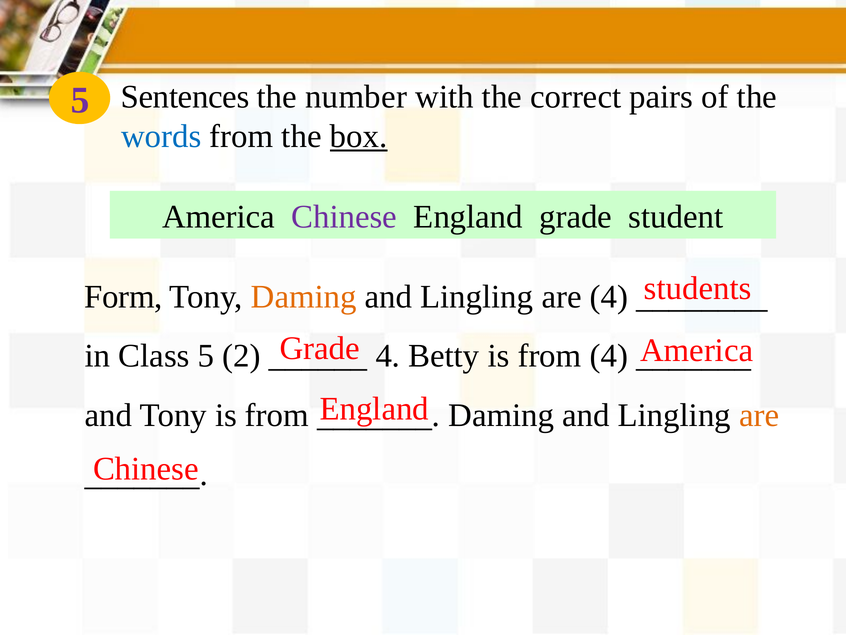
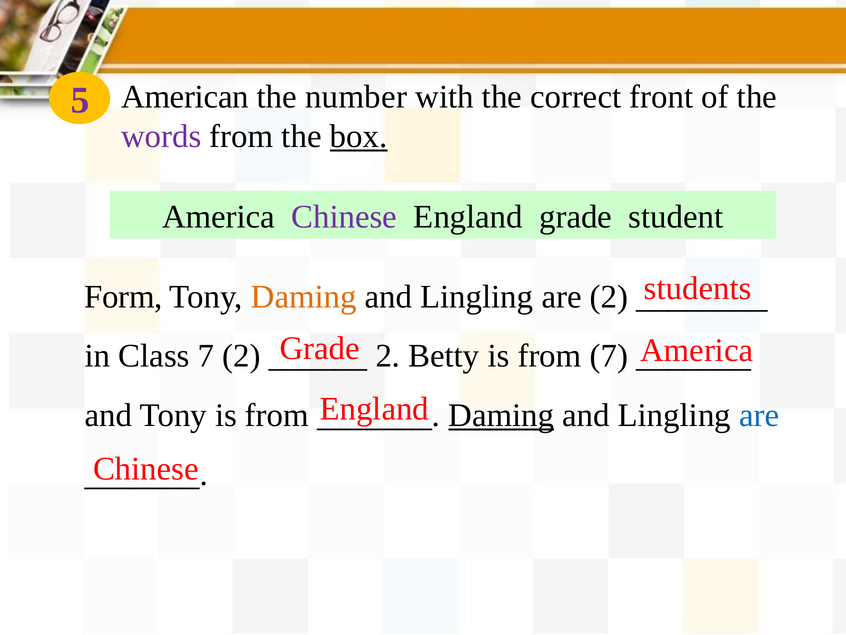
Sentences: Sentences -> American (185, 97)
pairs: pairs -> front (661, 97)
words colour: blue -> purple (161, 136)
are 4: 4 -> 2 (609, 296)
Class 5: 5 -> 7 (206, 356)
4: 4 -> 2 (388, 356)
from 4: 4 -> 7 (609, 356)
Daming underline: none -> present (501, 415)
are colour: orange -> blue (759, 415)
